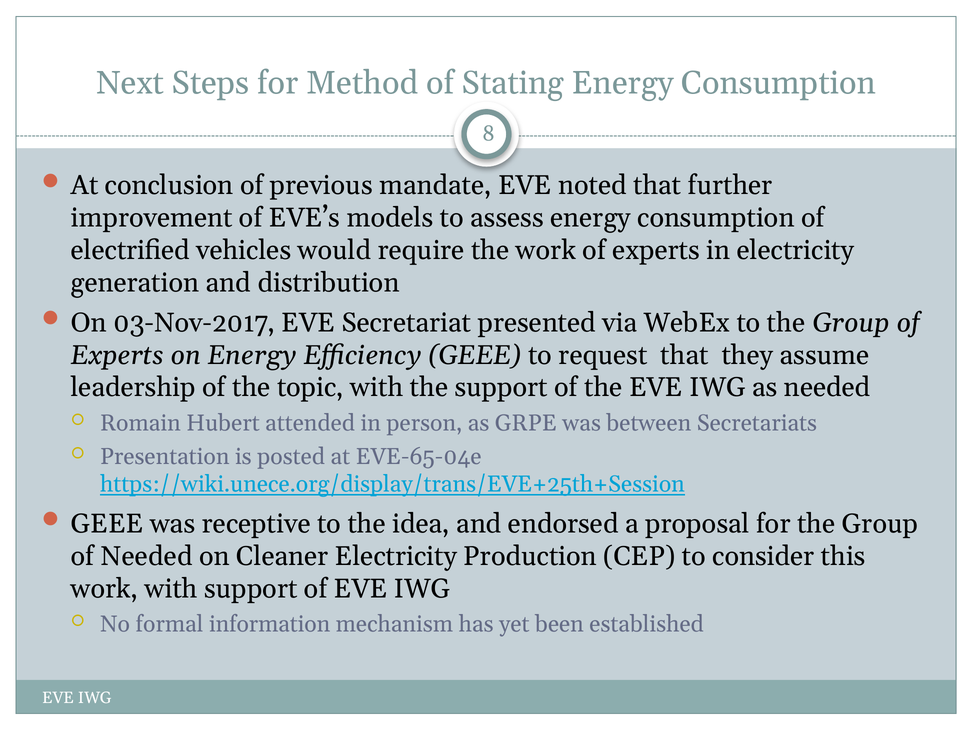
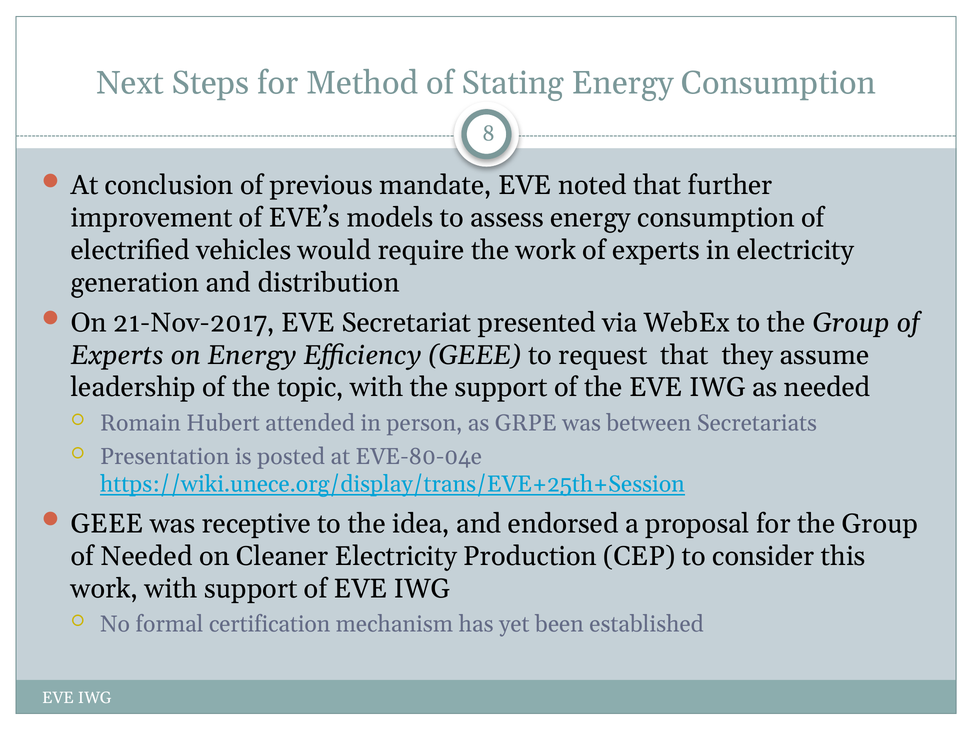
03-Nov-2017: 03-Nov-2017 -> 21-Nov-2017 (194, 323)
EVE-65-04e: EVE-65-04e -> EVE-80-04e (419, 457)
information: information -> certification (270, 624)
